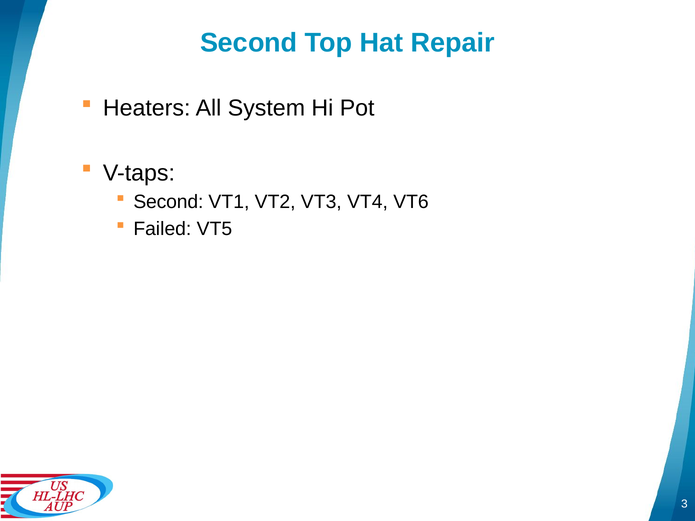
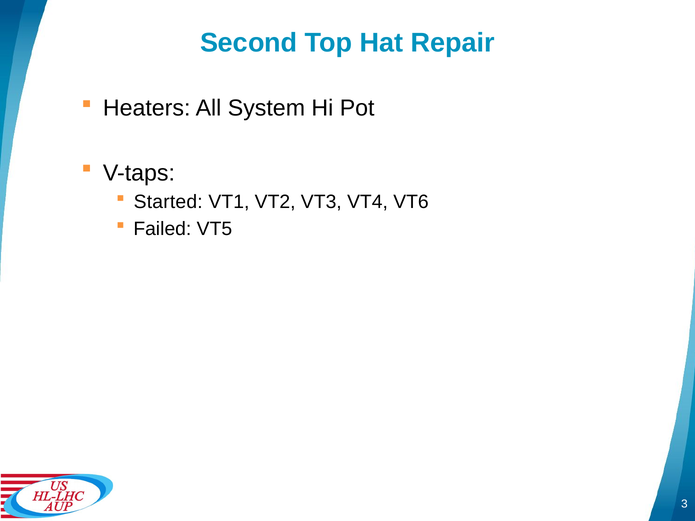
Second: Second -> Started (168, 202)
